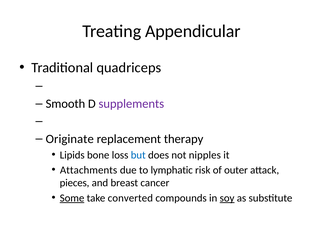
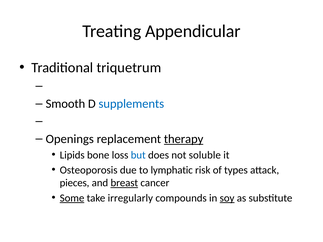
quadriceps: quadriceps -> triquetrum (129, 68)
supplements colour: purple -> blue (131, 104)
Originate: Originate -> Openings (70, 139)
therapy underline: none -> present (184, 139)
nipples: nipples -> soluble (205, 155)
Attachments: Attachments -> Osteoporosis (89, 170)
outer: outer -> types (236, 170)
breast underline: none -> present (124, 183)
converted: converted -> irregularly (130, 198)
